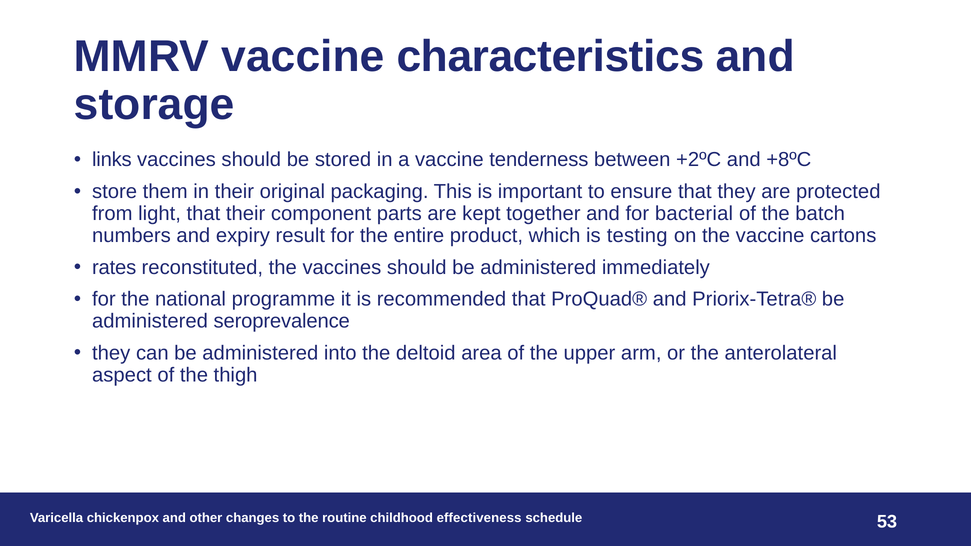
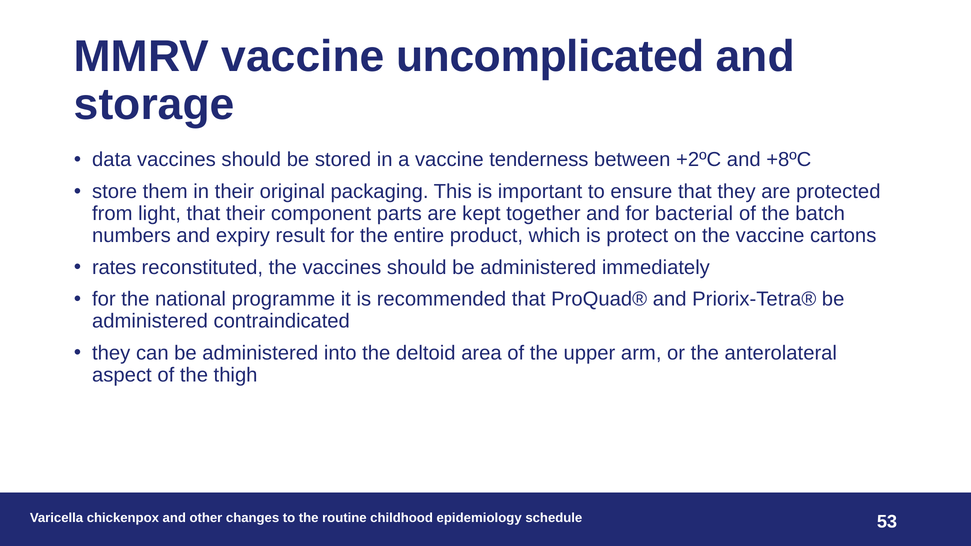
characteristics: characteristics -> uncomplicated (550, 56)
links: links -> data (112, 160)
testing: testing -> protect (637, 235)
seroprevalence: seroprevalence -> contraindicated (282, 321)
effectiveness: effectiveness -> epidemiology (479, 518)
